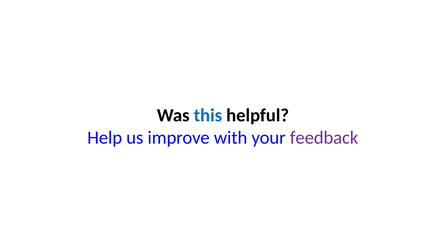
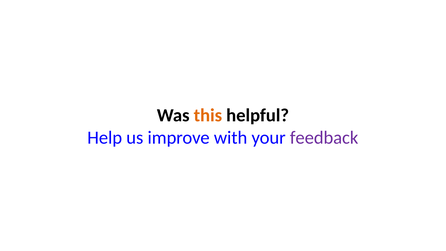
this colour: blue -> orange (208, 115)
